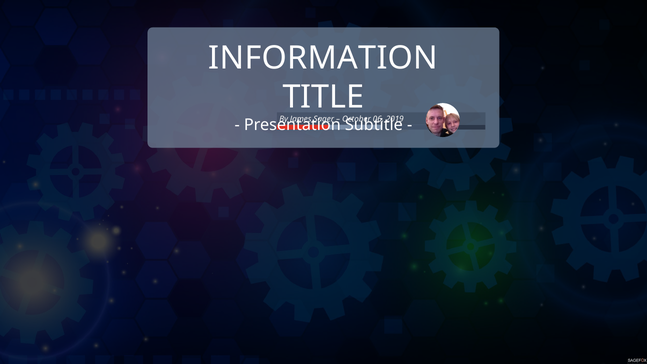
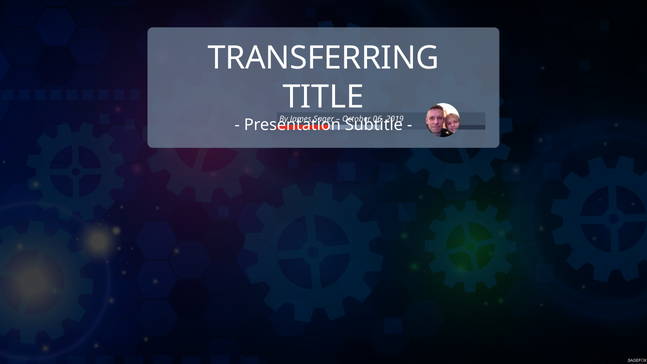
INFORMATION: INFORMATION -> TRANSFERRING (324, 58)
